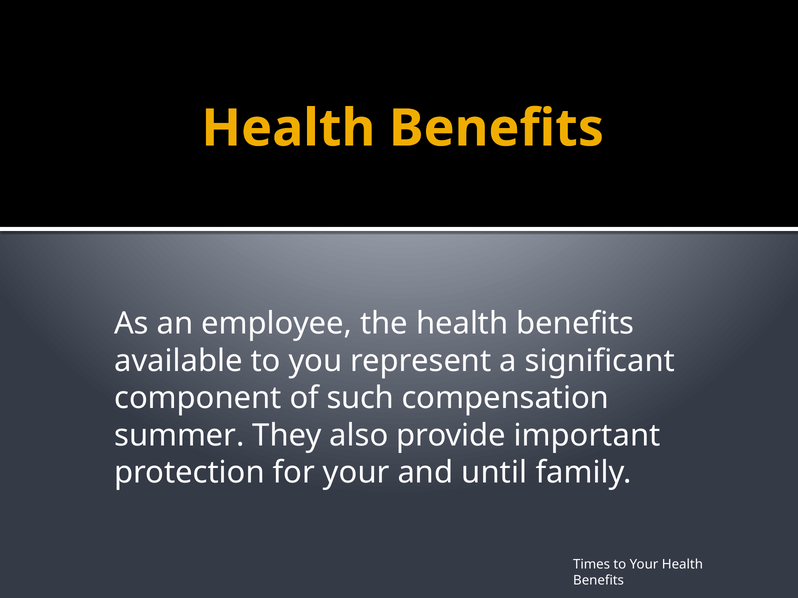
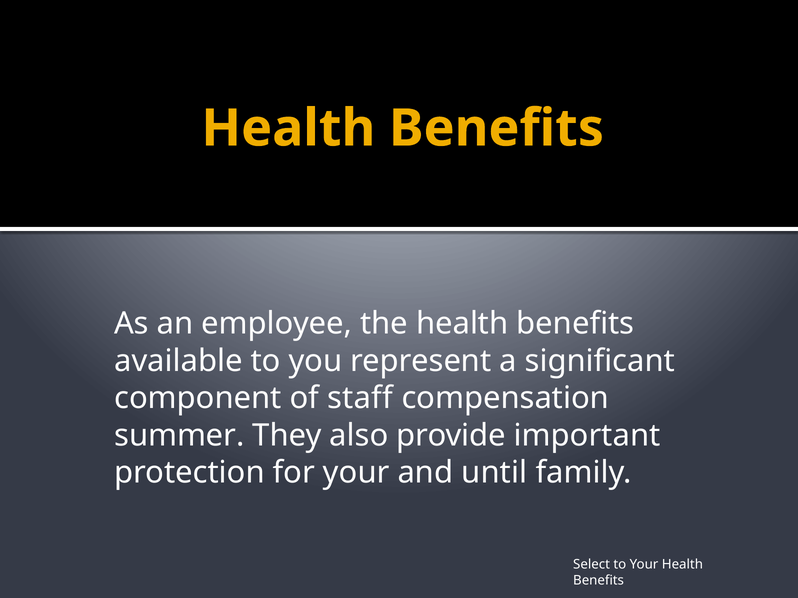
such: such -> staff (360, 398)
Times: Times -> Select (592, 565)
